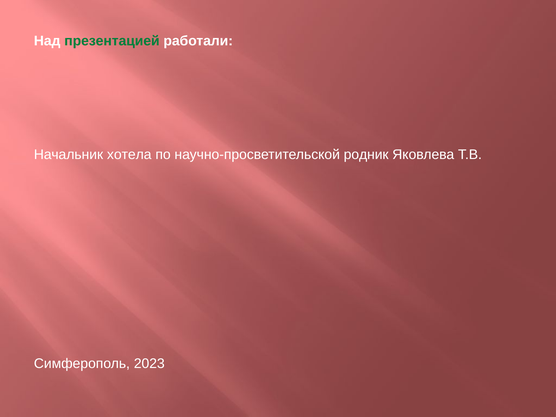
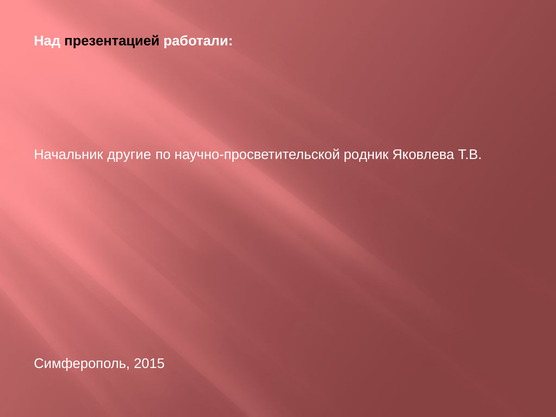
презентацией colour: green -> black (112, 41)
хотела: хотела -> другие (129, 154)
2023: 2023 -> 2015 (149, 364)
